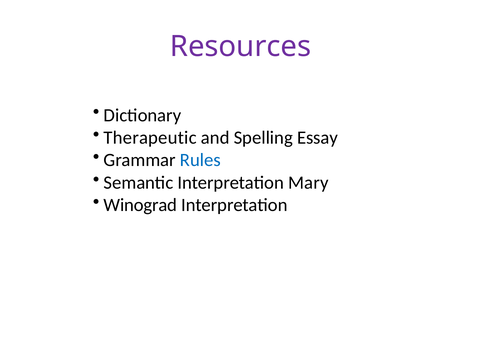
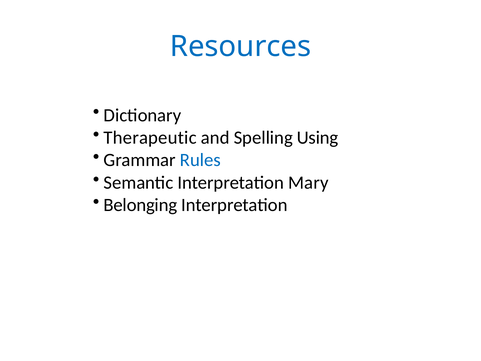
Resources colour: purple -> blue (240, 47)
Essay: Essay -> Using (318, 138)
Winograd: Winograd -> Belonging (140, 205)
